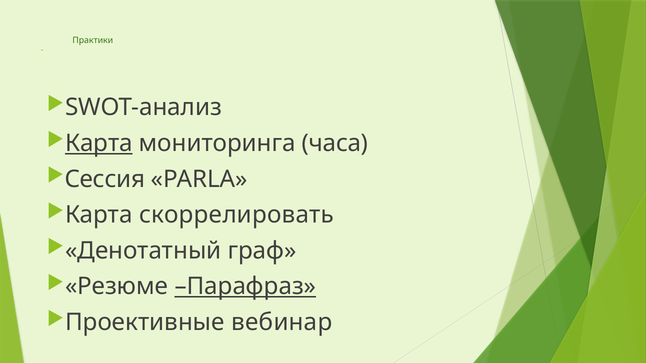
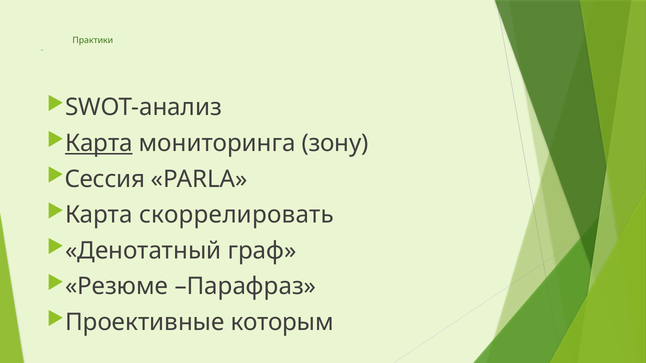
часа: часа -> зону (335, 143)
Парафраз underline: present -> none (245, 287)
вебинар: вебинар -> которым (282, 322)
